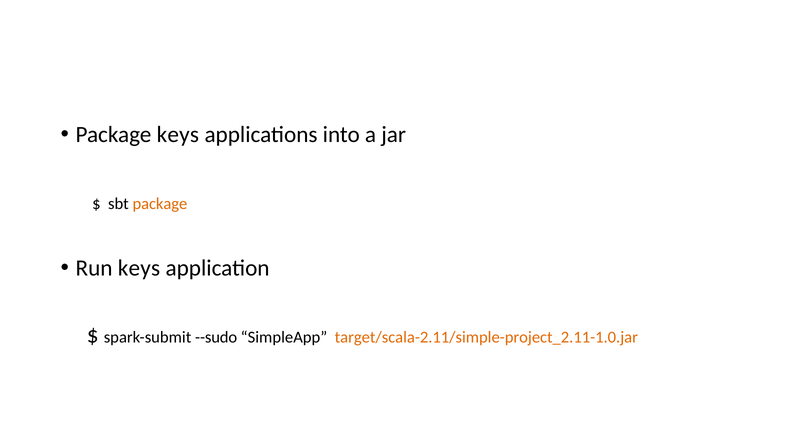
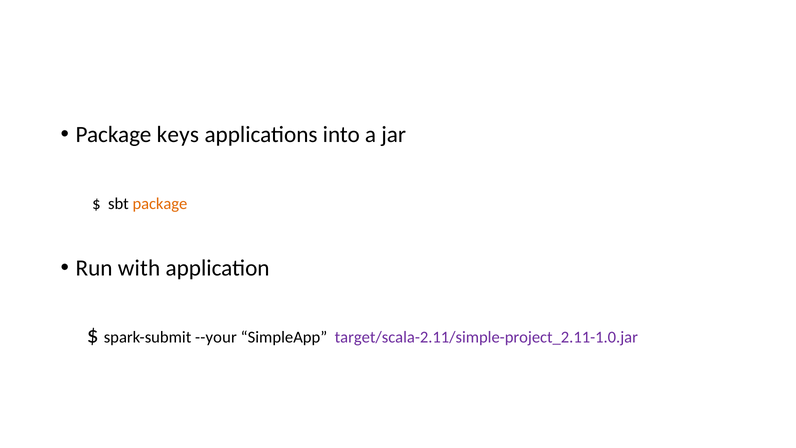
Run keys: keys -> with (139, 268)
--sudo: --sudo -> --your (216, 337)
target/scala-2.11/simple-project_2.11-1.0.jar colour: orange -> purple (486, 337)
